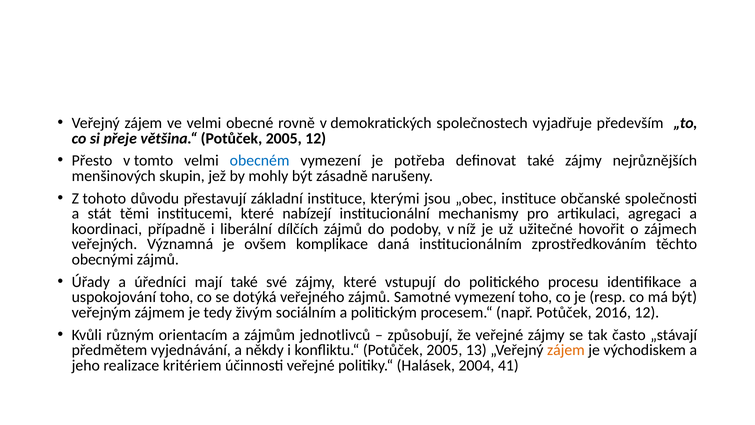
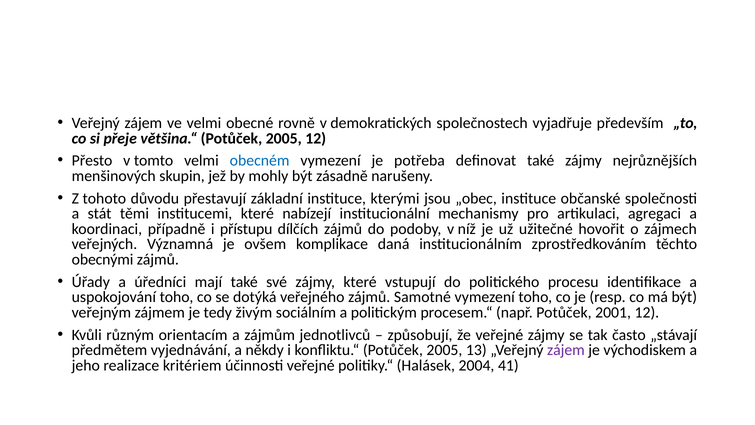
liberální: liberální -> přístupu (246, 229)
2016: 2016 -> 2001 (613, 312)
zájem colour: orange -> purple (566, 350)
